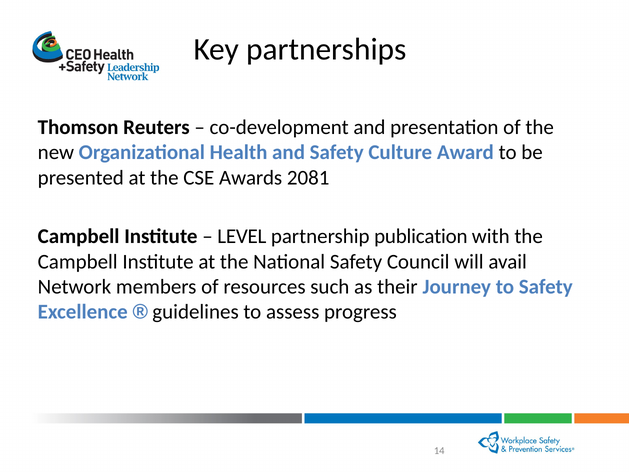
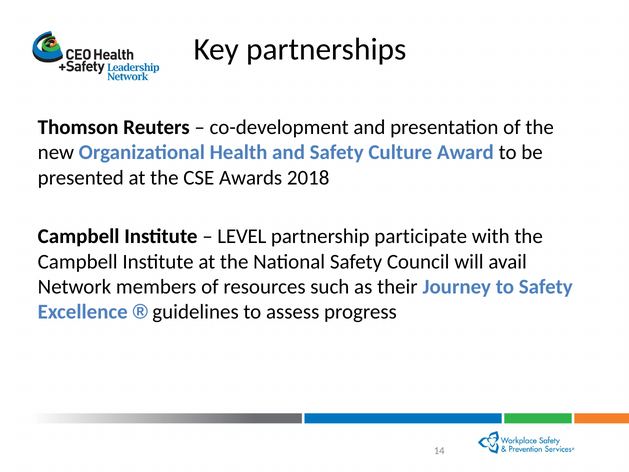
2081: 2081 -> 2018 (308, 178)
publication: publication -> participate (421, 236)
